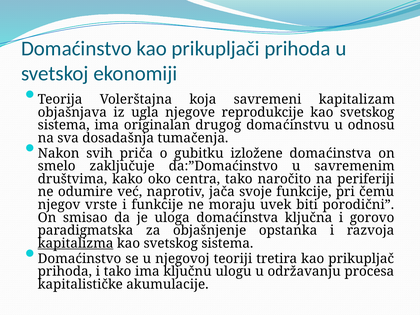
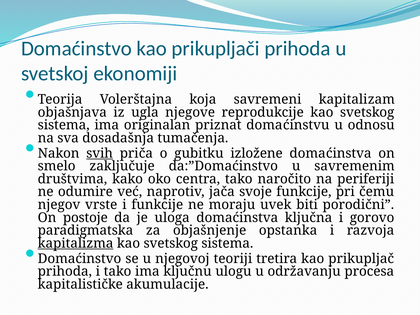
drugog: drugog -> priznat (218, 125)
svih underline: none -> present (100, 153)
smisao: smisao -> postoje (85, 218)
